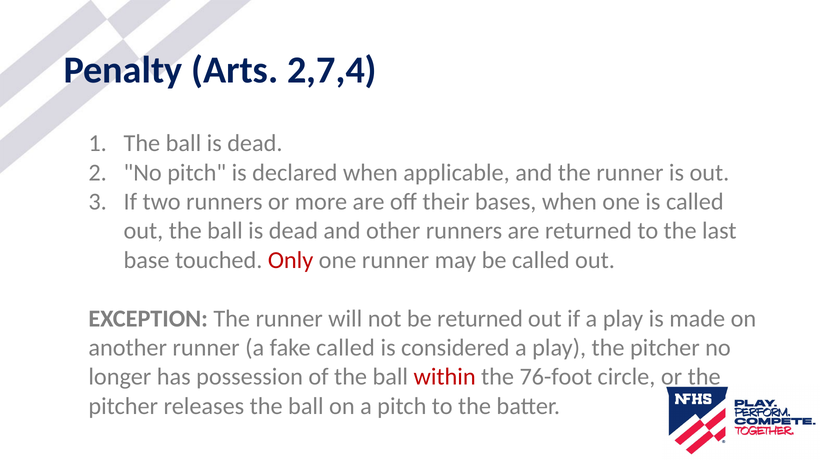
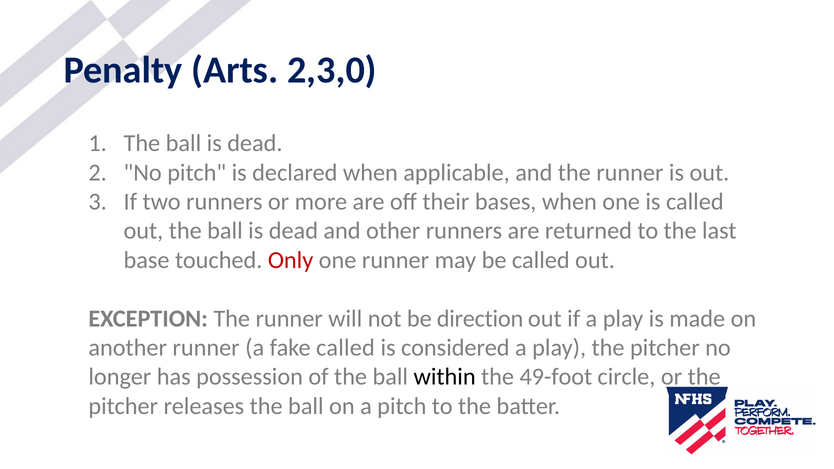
2,7,4: 2,7,4 -> 2,3,0 (332, 70)
be returned: returned -> direction (480, 319)
within colour: red -> black (445, 377)
76-foot: 76-foot -> 49-foot (556, 377)
